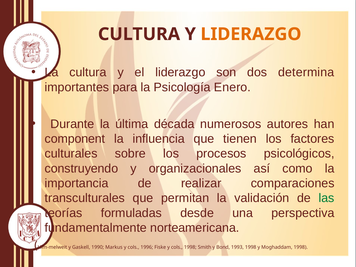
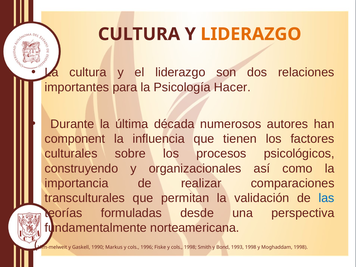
determina: determina -> relaciones (306, 72)
Enero: Enero -> Hacer (232, 87)
las colour: green -> blue (327, 198)
